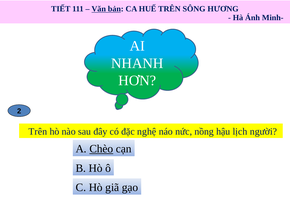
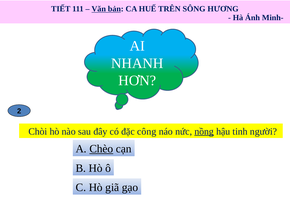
Trên: Trên -> Chòi (38, 132)
nghệ: nghệ -> công (147, 132)
nồng underline: none -> present (204, 132)
lịch: lịch -> tinh (240, 132)
